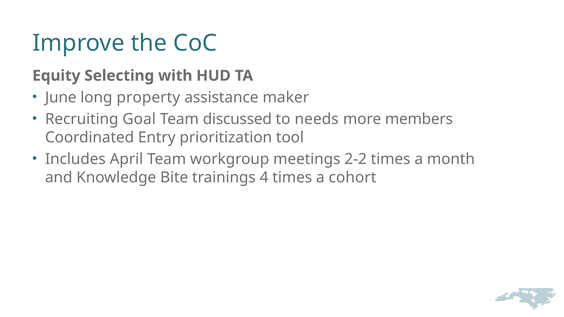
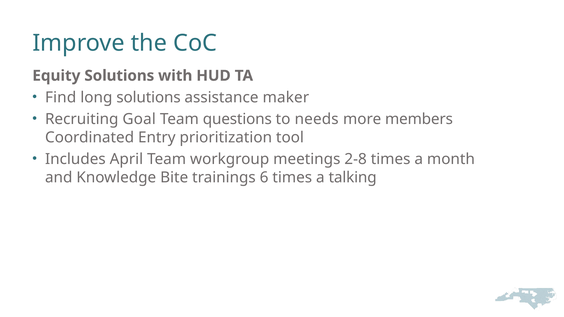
Equity Selecting: Selecting -> Solutions (119, 76)
June: June -> Find (61, 97)
long property: property -> solutions (149, 97)
discussed: discussed -> questions (237, 119)
2-2: 2-2 -> 2-8 (356, 159)
4: 4 -> 6 (264, 178)
cohort: cohort -> talking (353, 178)
